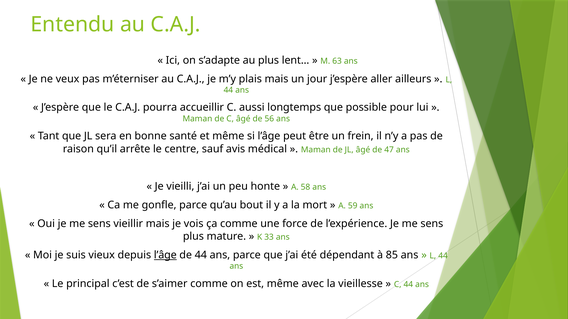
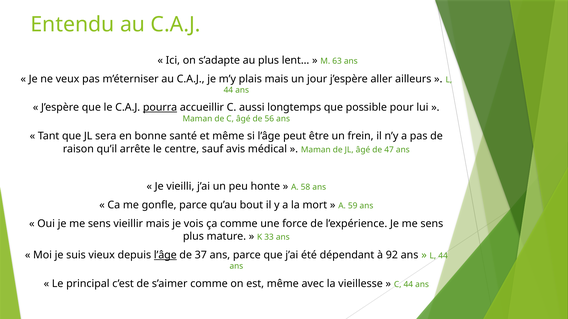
pourra underline: none -> present (160, 108)
de 44: 44 -> 37 (201, 255)
85: 85 -> 92 (392, 255)
